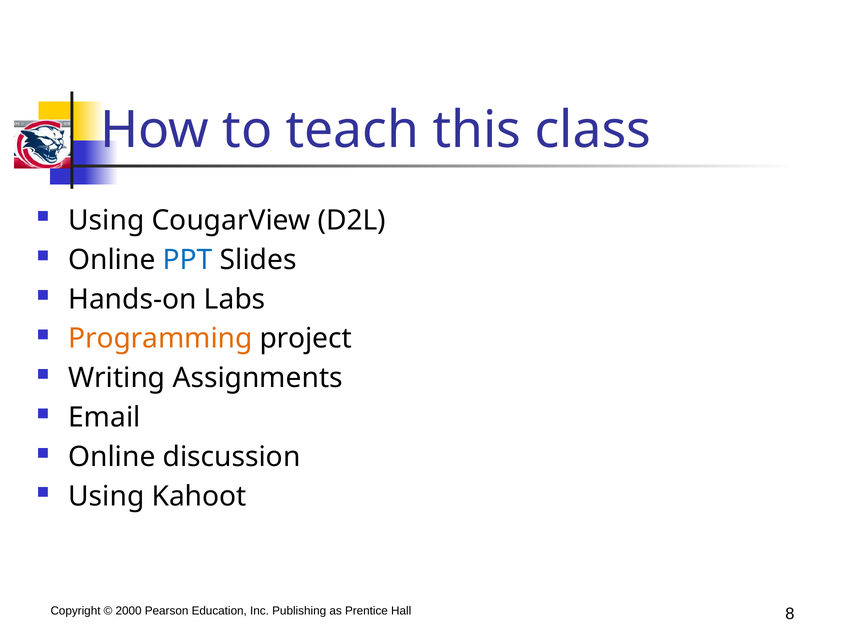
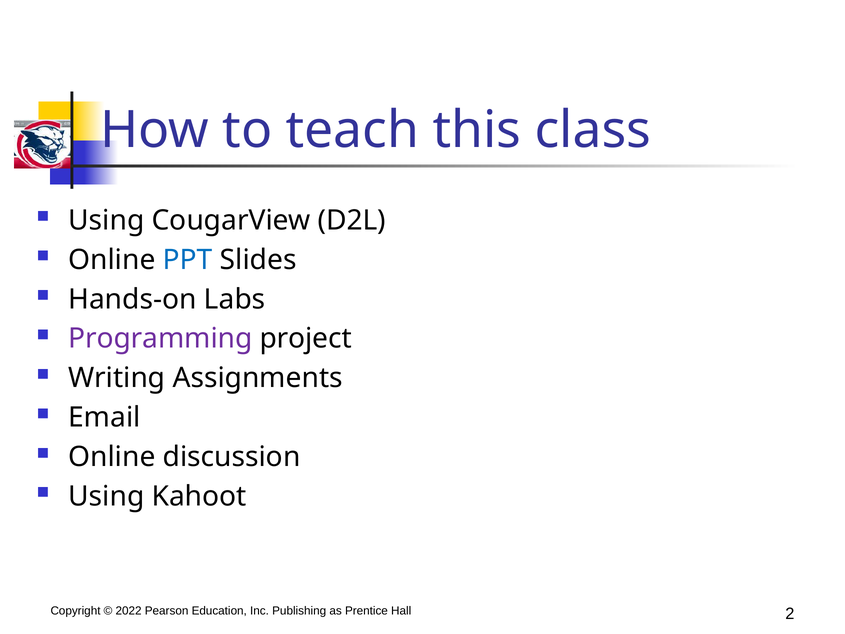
Programming colour: orange -> purple (160, 339)
2000: 2000 -> 2022 (129, 611)
8: 8 -> 2 (790, 614)
